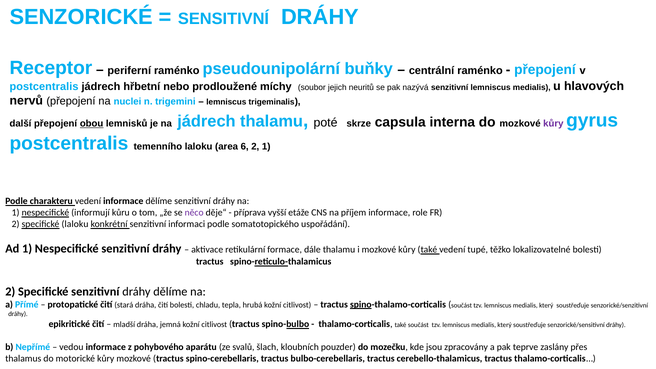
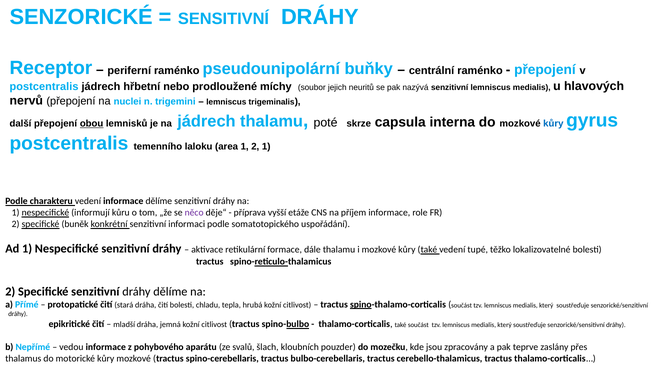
kůry colour: purple -> blue (553, 123)
area 6: 6 -> 1 (245, 146)
specifické laloku: laloku -> buněk (75, 224)
